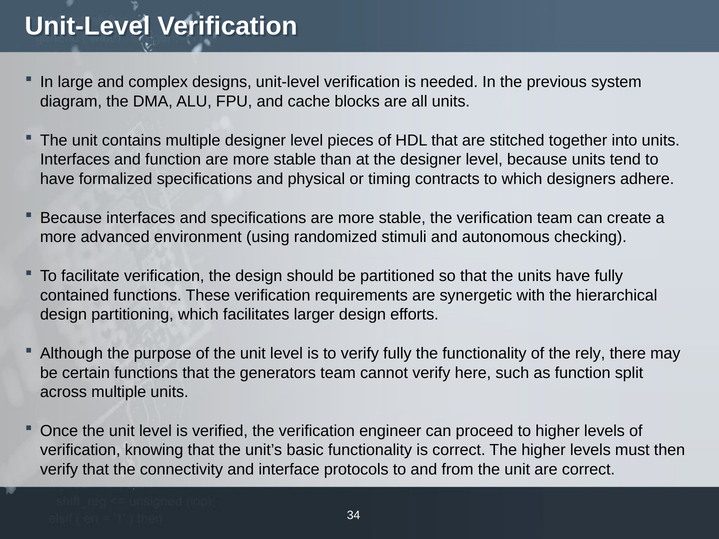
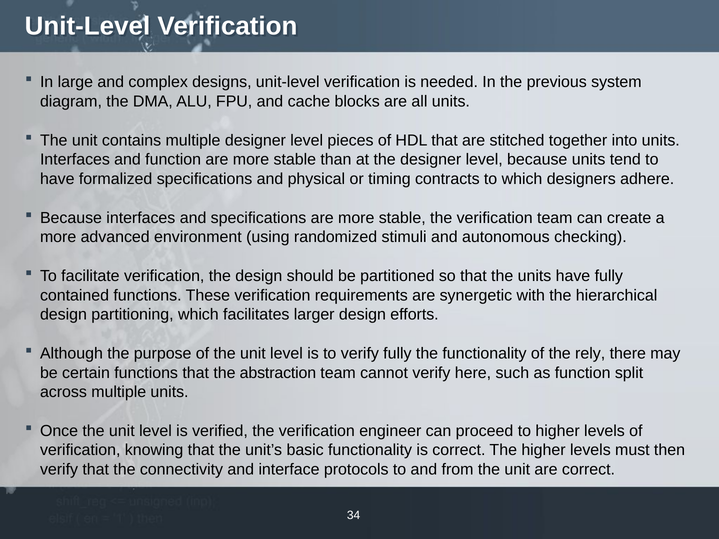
generators: generators -> abstraction (278, 373)
